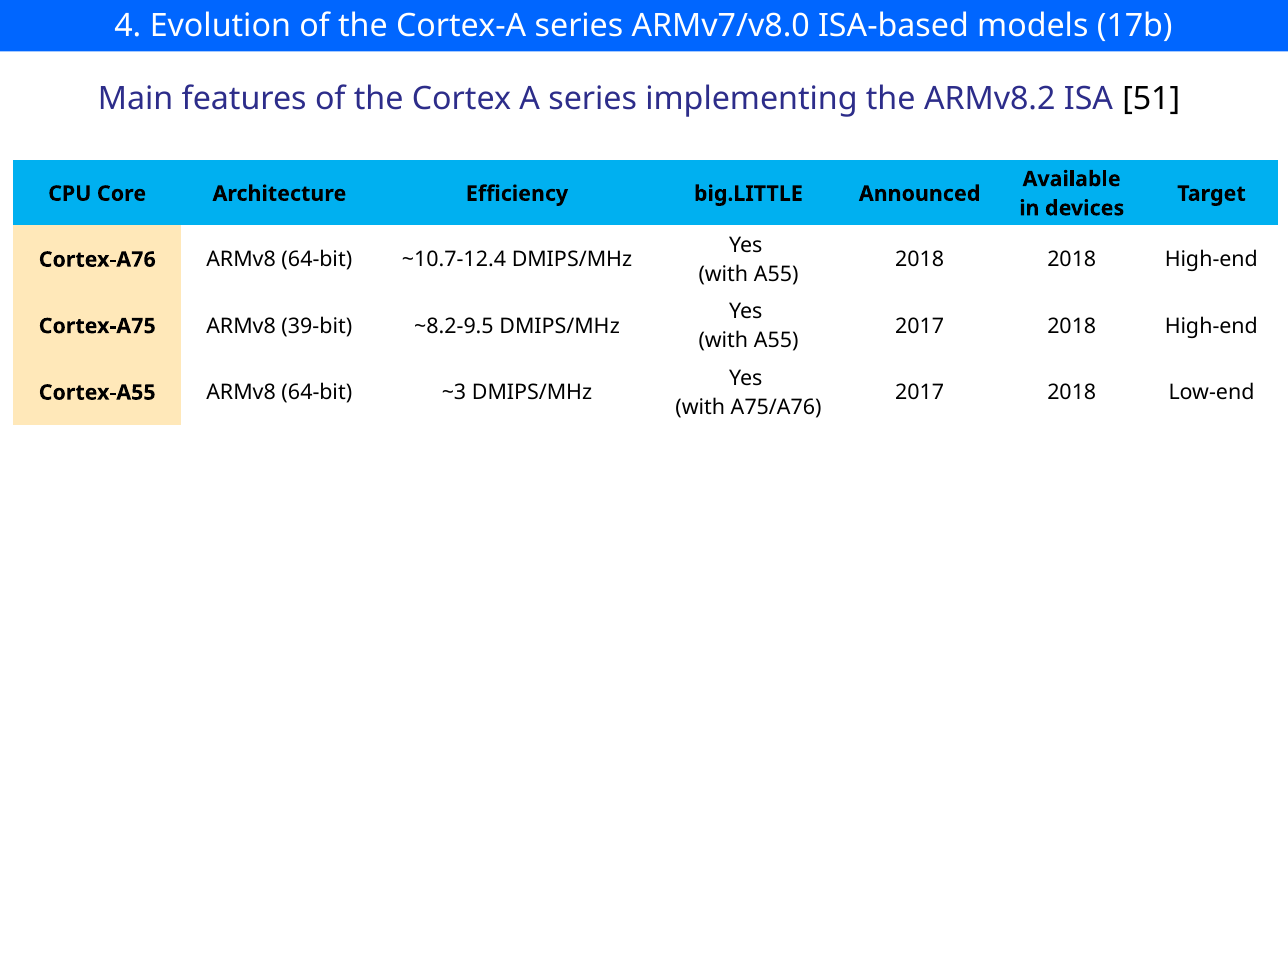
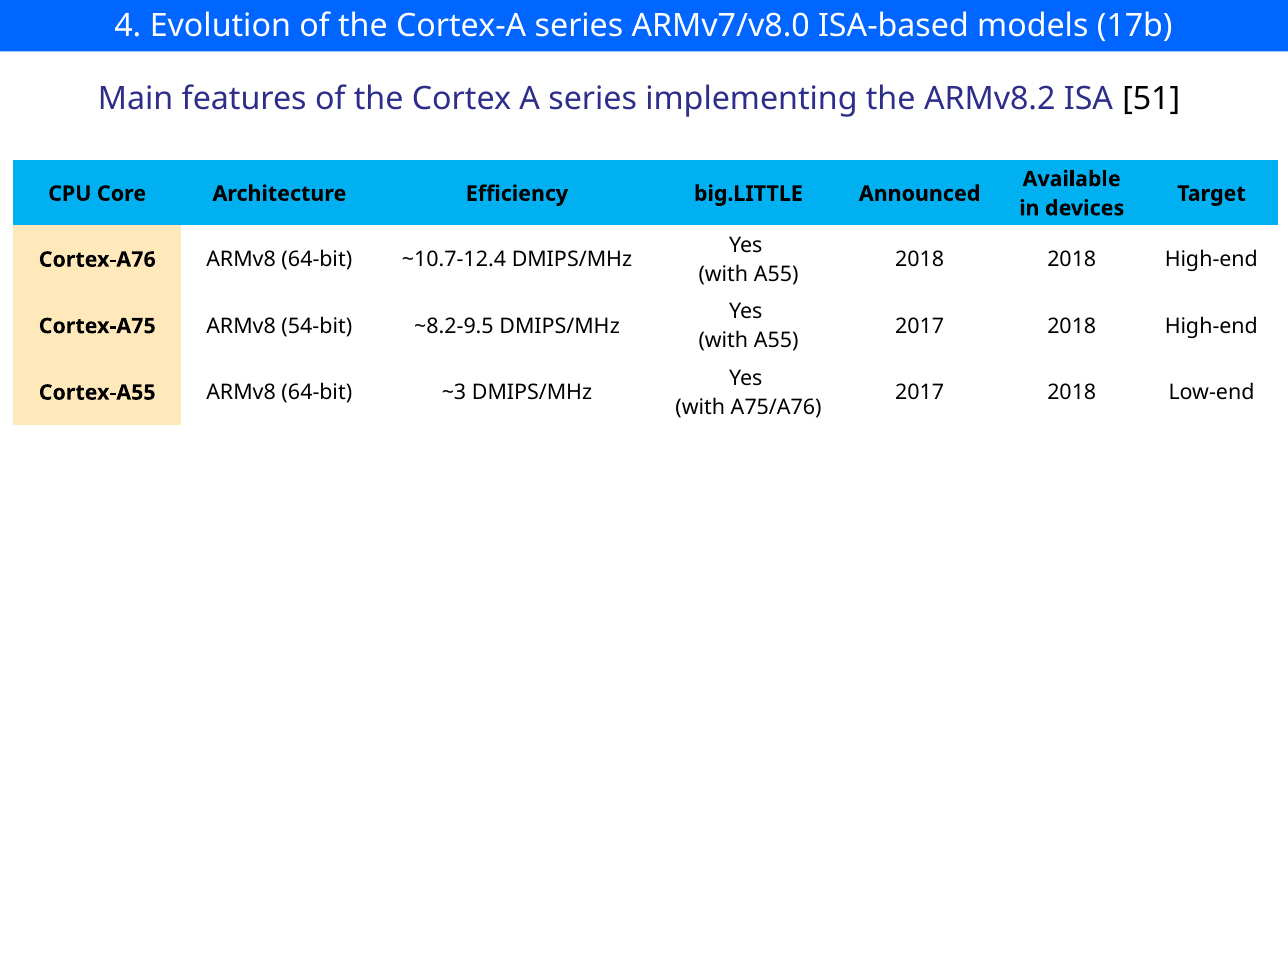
39-bit: 39-bit -> 54-bit (317, 326)
